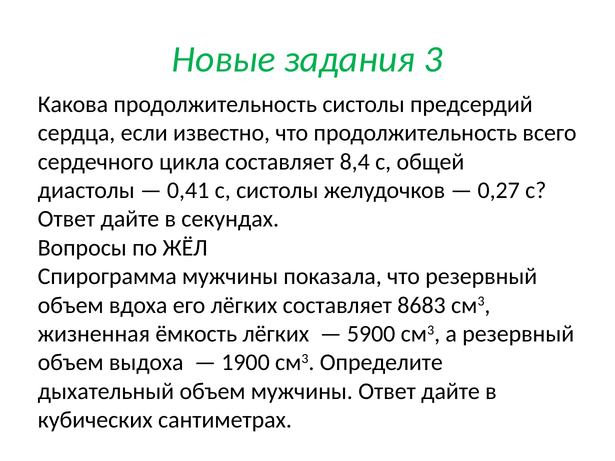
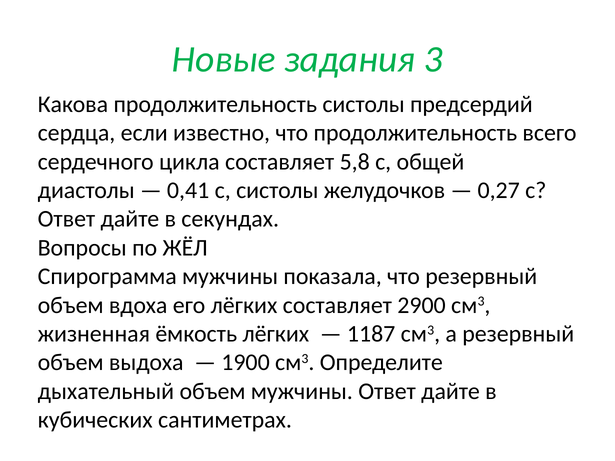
8,4: 8,4 -> 5,8 (355, 162)
8683: 8683 -> 2900 (422, 305)
5900: 5900 -> 1187 (371, 334)
